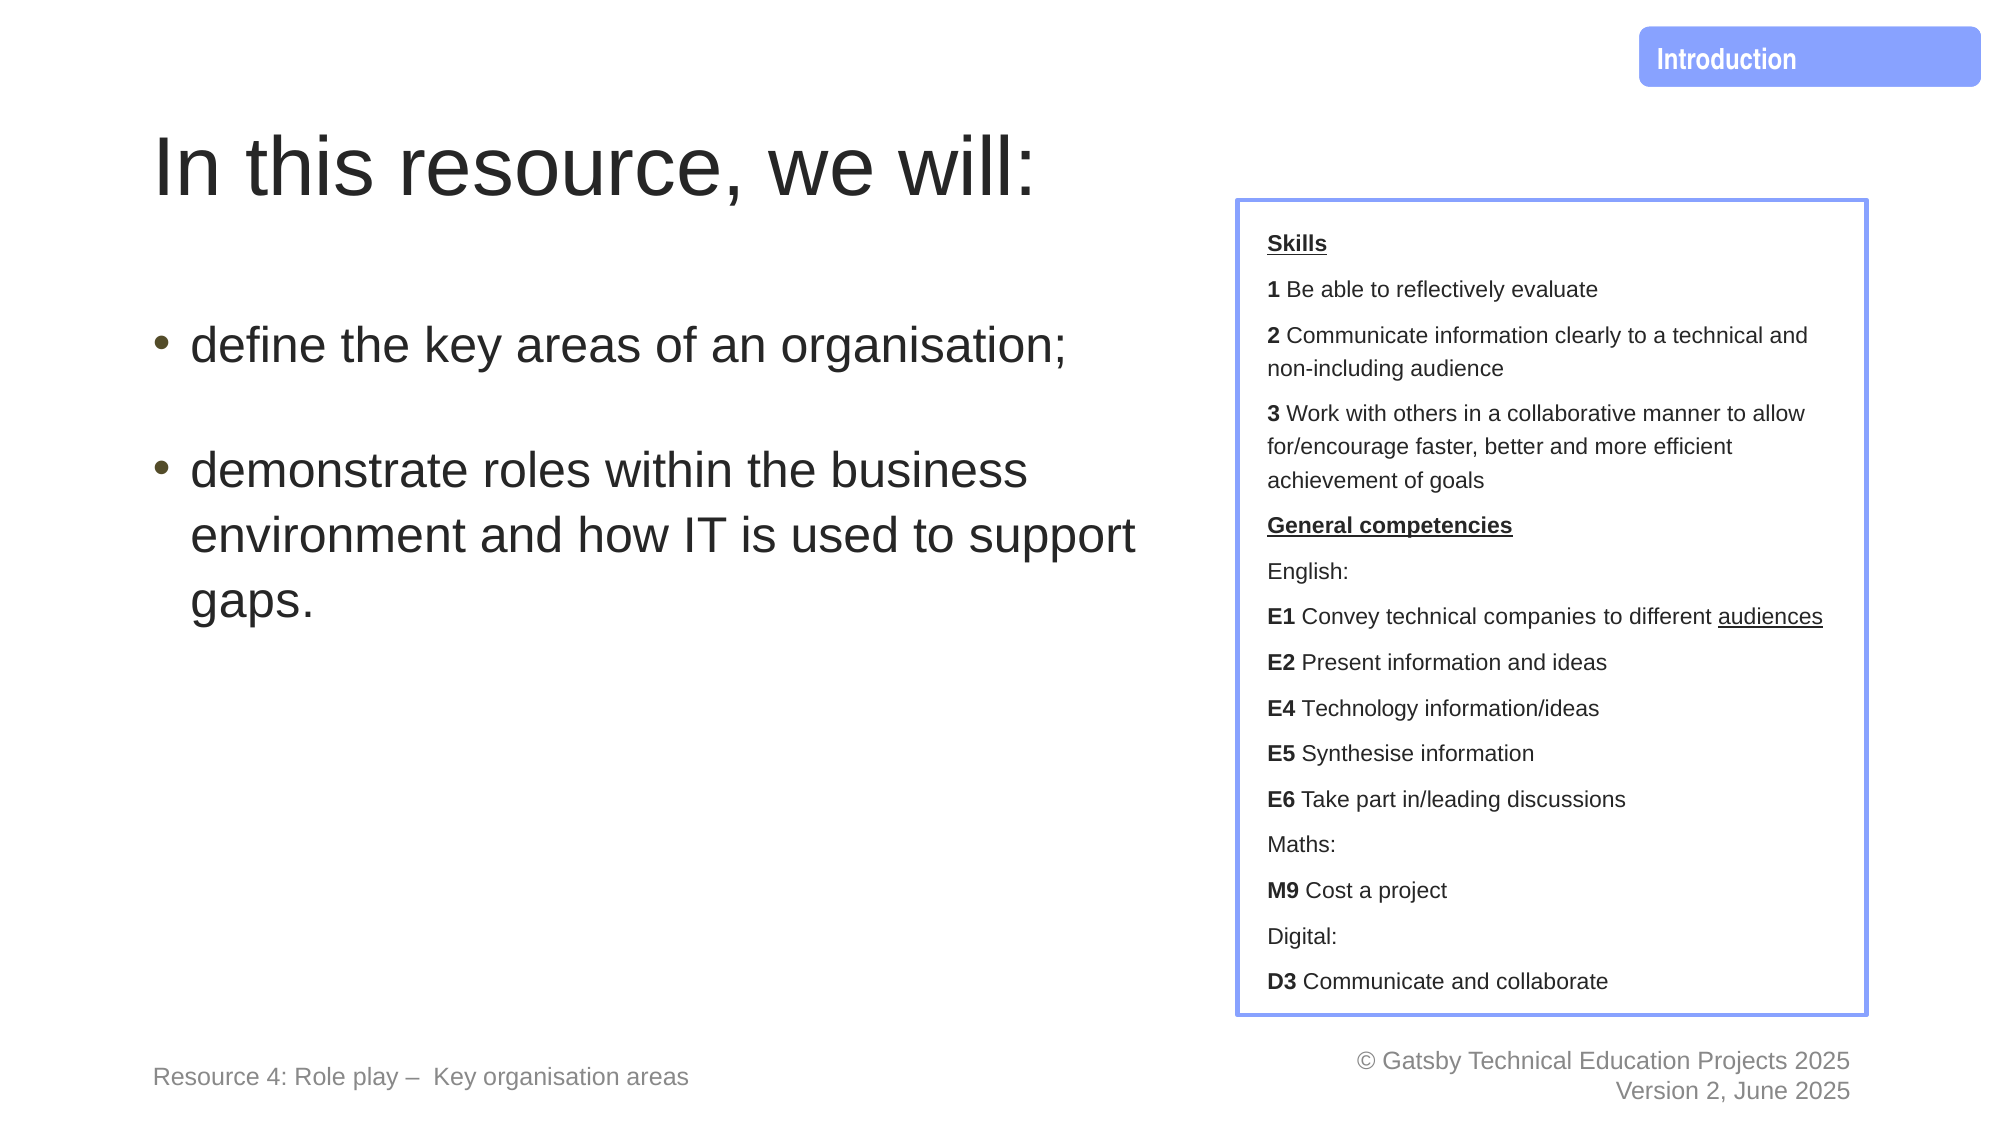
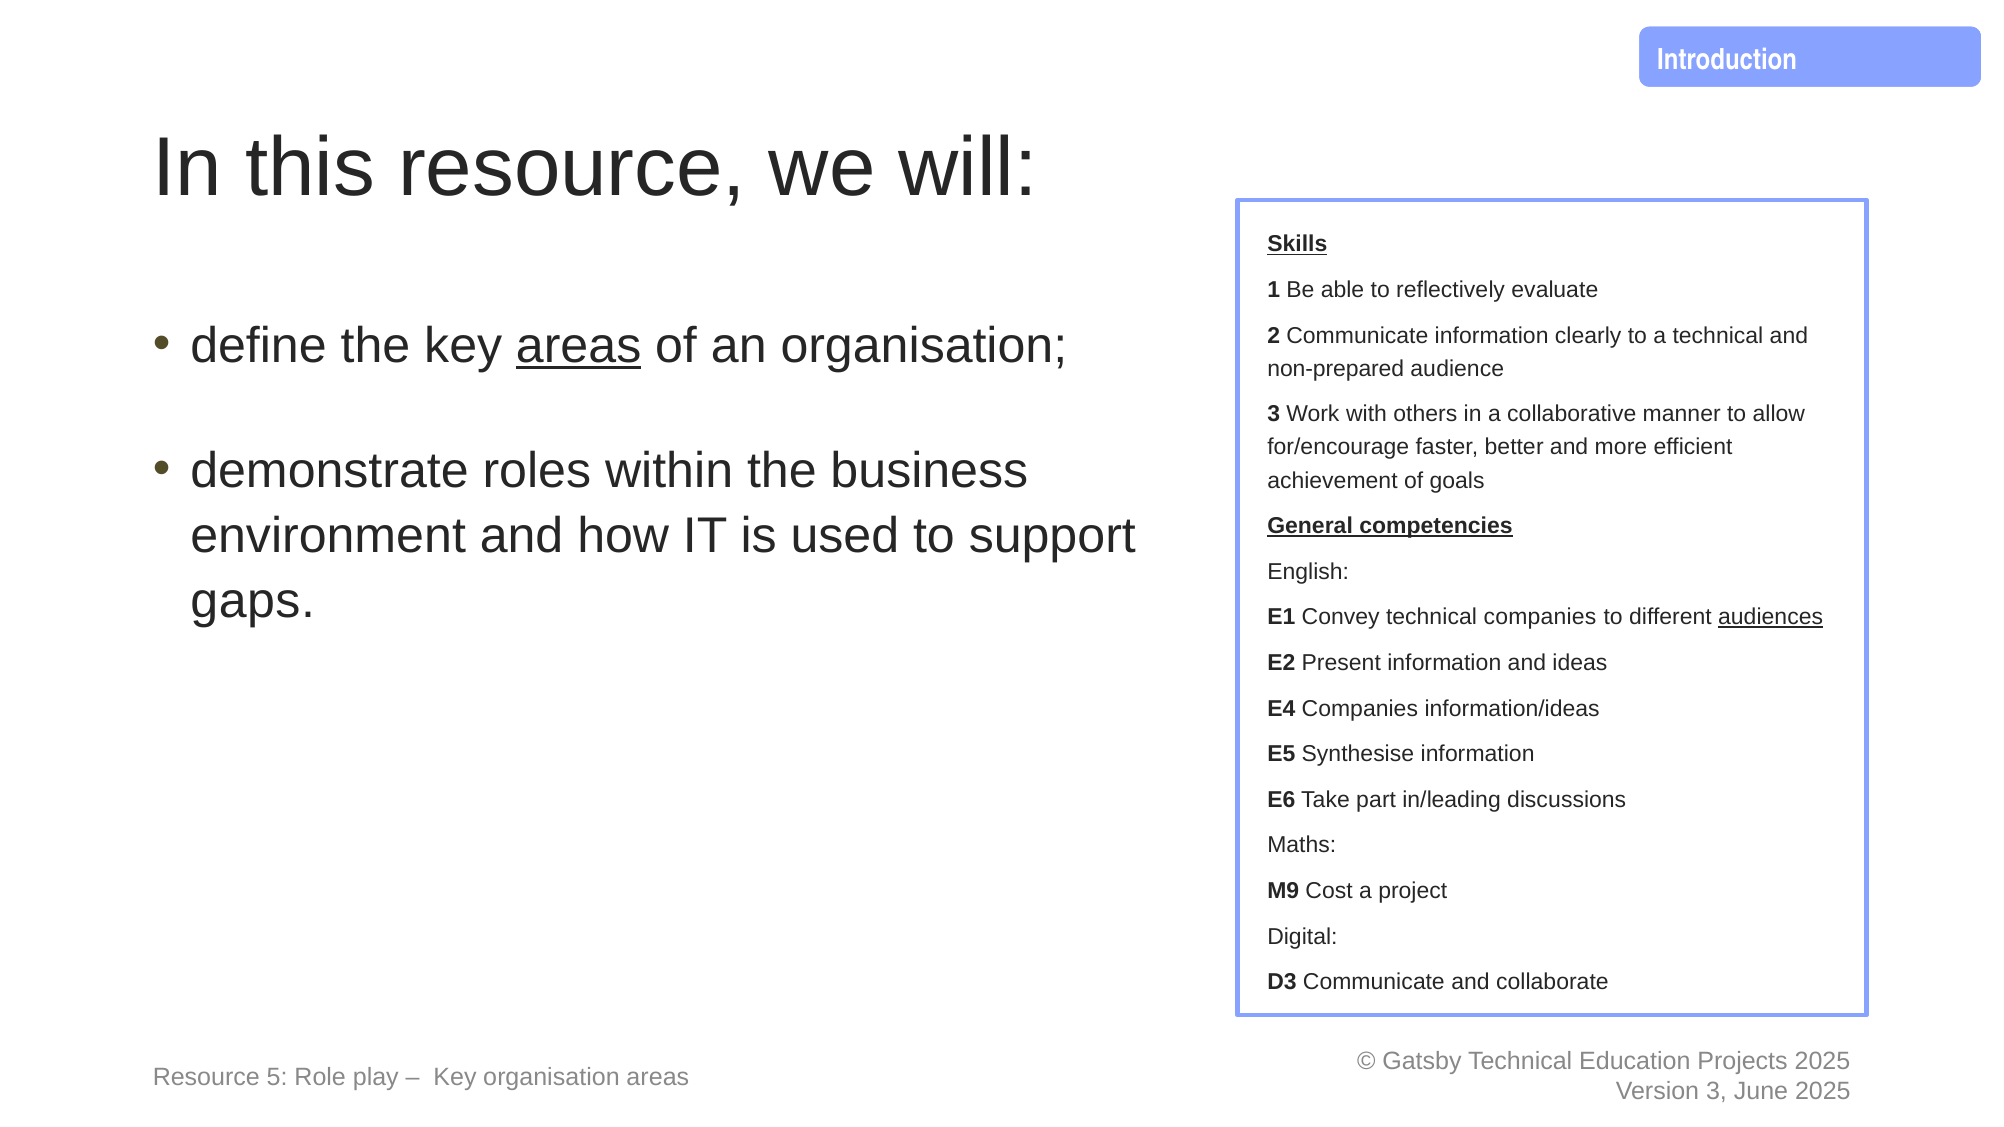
areas underline: none -> present (579, 346)
non-including: non-including -> non-prepared (1336, 369)
E4 Technology: Technology -> Companies (1360, 709)
4: 4 -> 5 (277, 1078)
2: 2 -> 3 (1717, 1092)
